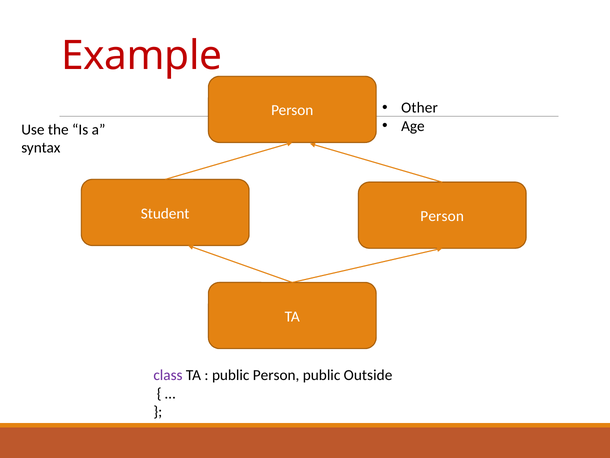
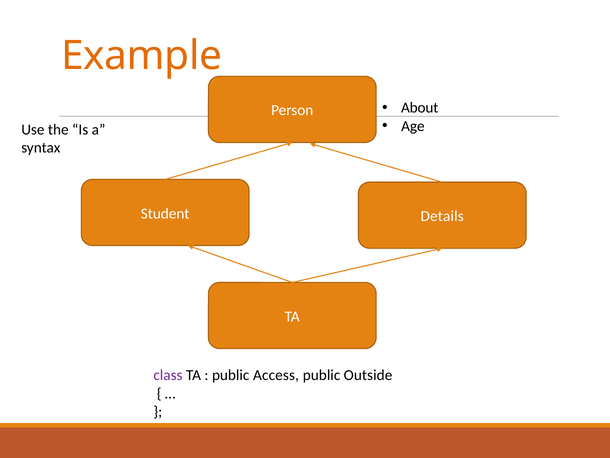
Example colour: red -> orange (142, 56)
Other: Other -> About (420, 108)
Student Person: Person -> Details (442, 216)
public Person: Person -> Access (276, 375)
